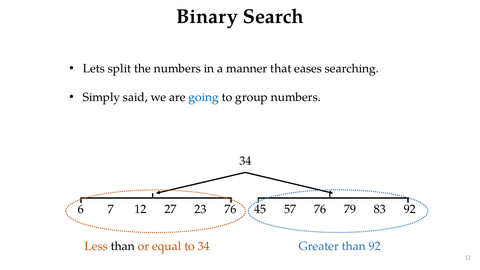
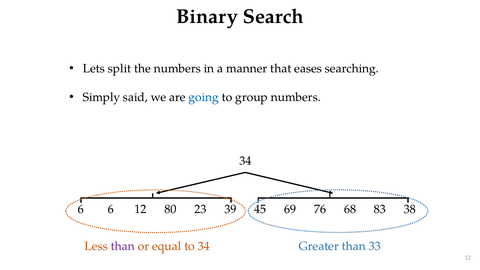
6 7: 7 -> 6 (111, 209)
27: 27 -> 80 (171, 209)
23 76: 76 -> 39 (230, 209)
57: 57 -> 69 (290, 209)
79: 79 -> 68 (350, 209)
83 92: 92 -> 38 (410, 209)
than colour: black -> purple (123, 246)
than 92: 92 -> 33 (375, 246)
